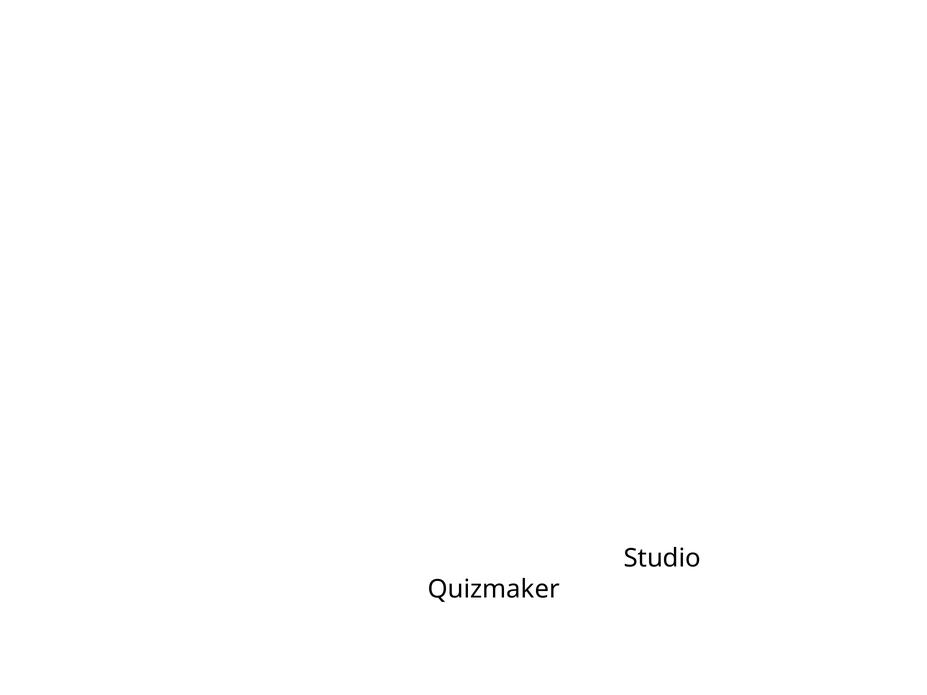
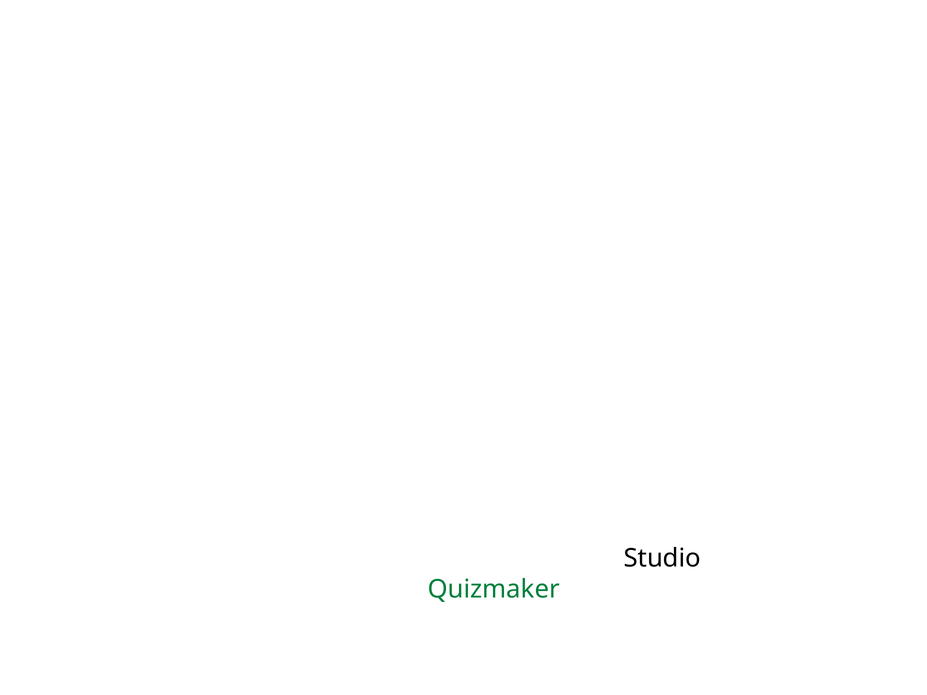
Quizmaker colour: black -> green (494, 589)
